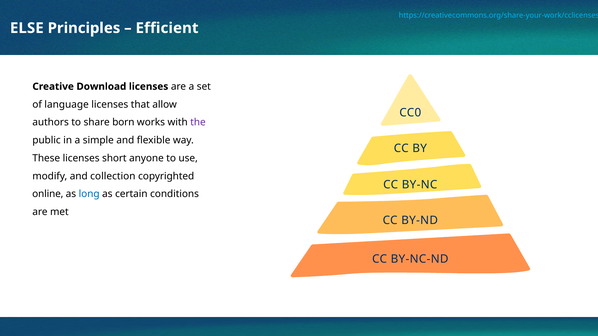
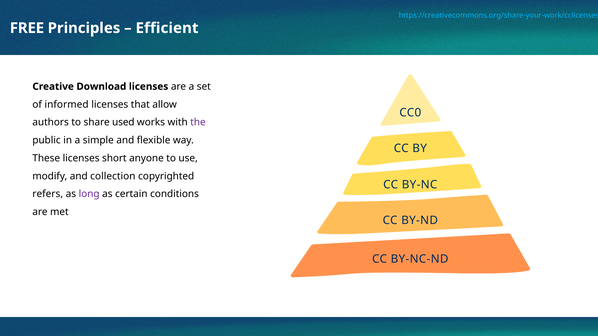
ELSE: ELSE -> FREE (27, 28)
language: language -> informed (67, 105)
born: born -> used (123, 123)
online: online -> refers (48, 194)
long colour: blue -> purple (89, 194)
